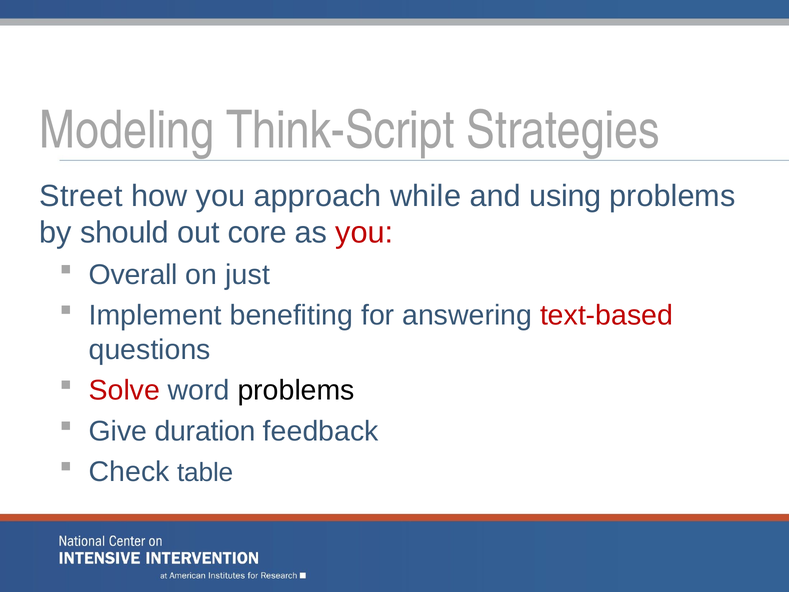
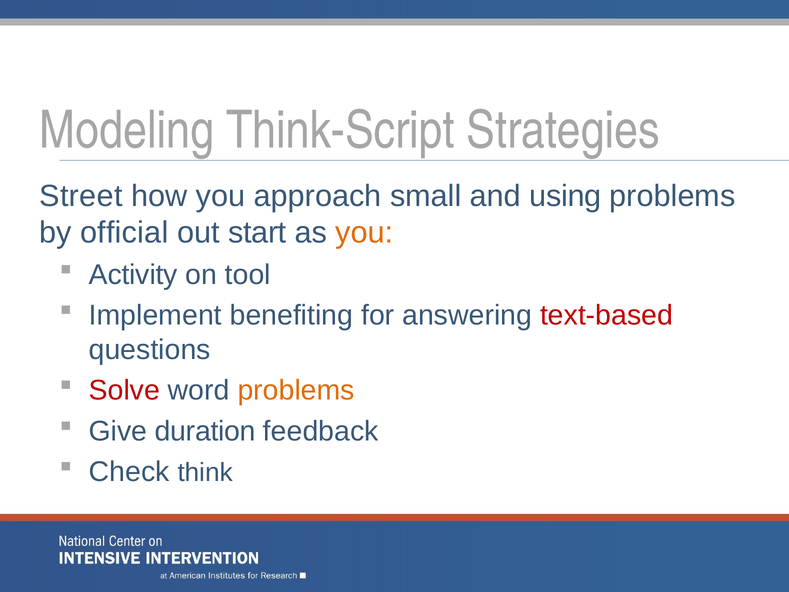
while: while -> small (426, 196)
should: should -> official (124, 233)
core: core -> start (257, 233)
you colour: red -> orange (364, 233)
Overall: Overall -> Activity (133, 275)
just: just -> tool (248, 275)
problems colour: black -> orange (296, 390)
table: table -> think (205, 473)
